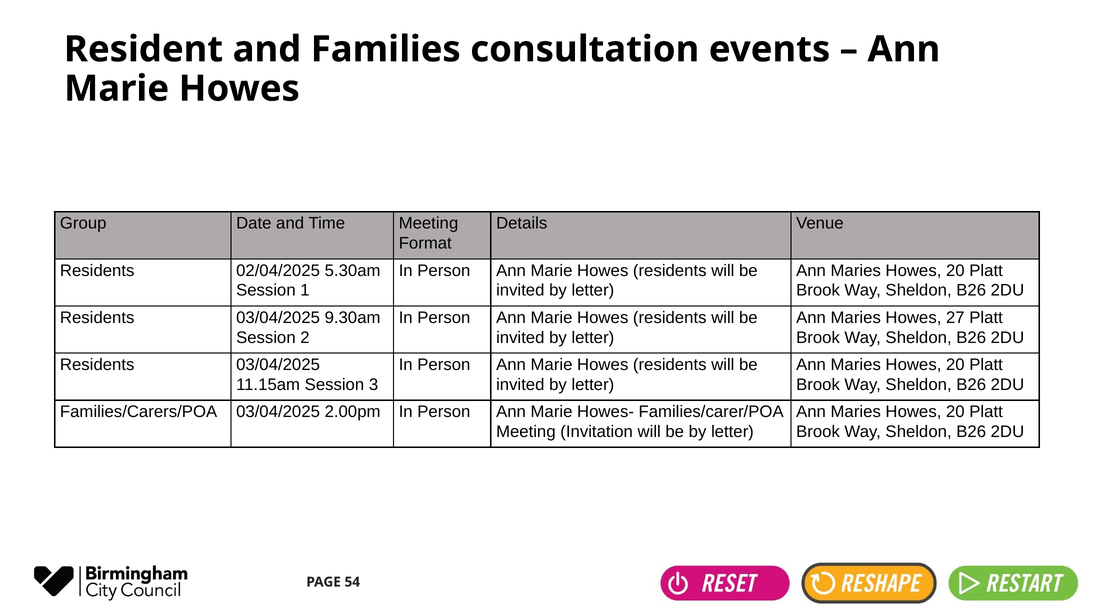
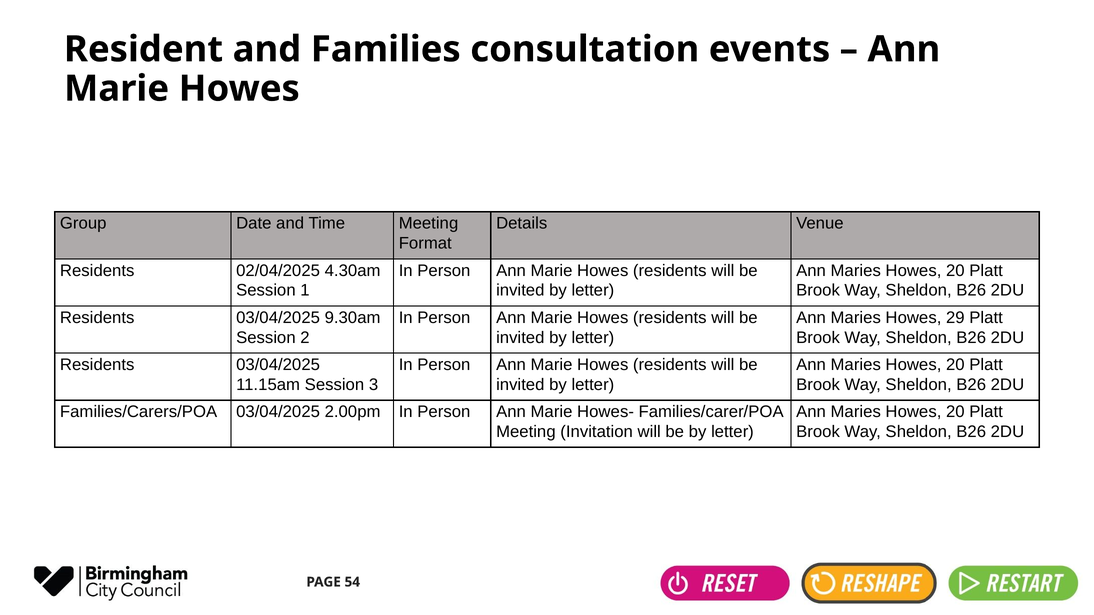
5.30am: 5.30am -> 4.30am (353, 271)
27: 27 -> 29 (955, 318)
